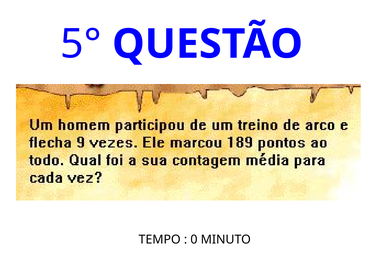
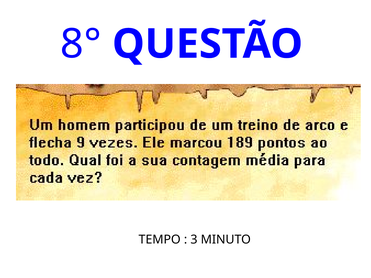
5°: 5° -> 8° (81, 44)
0: 0 -> 3 (194, 240)
